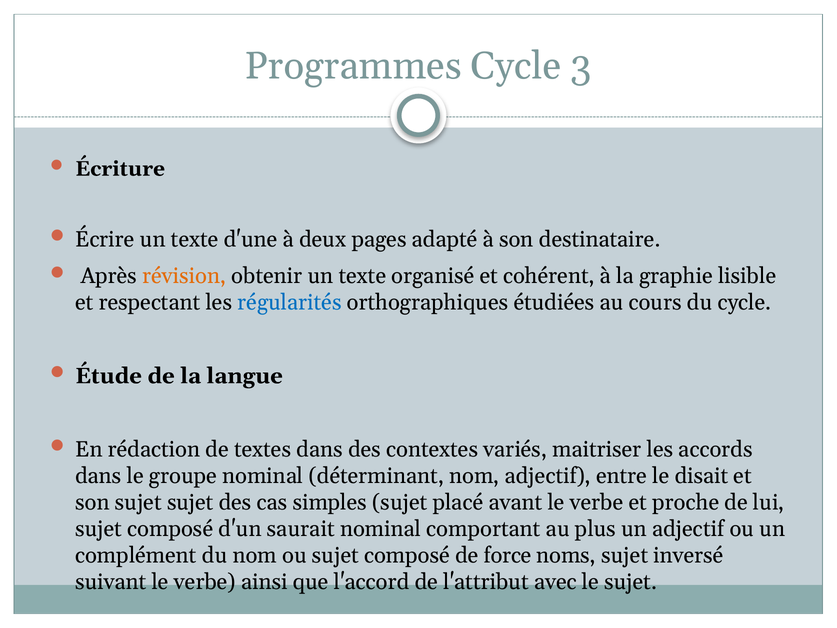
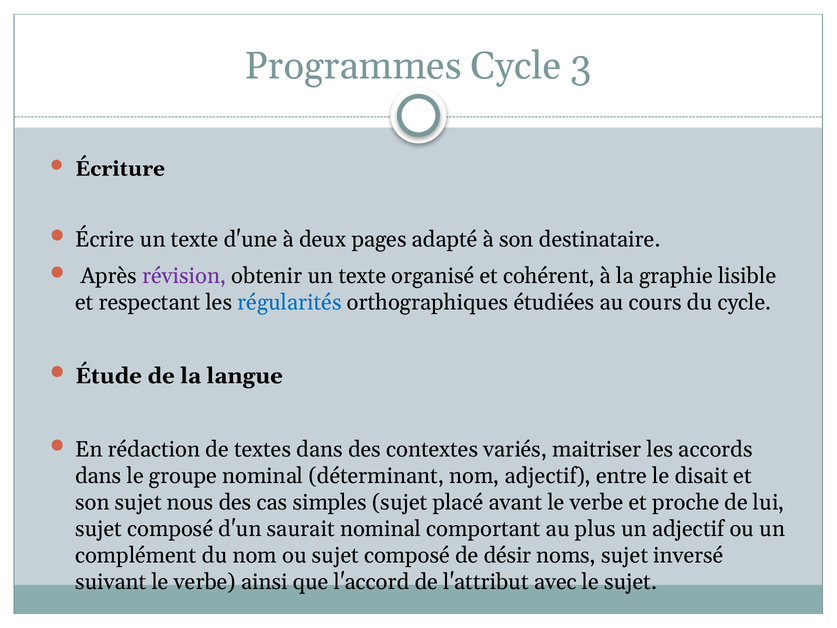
révision colour: orange -> purple (184, 276)
sujet sujet: sujet -> nous (190, 502)
force: force -> désir (508, 555)
